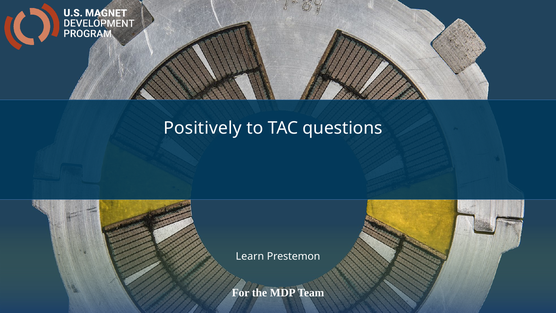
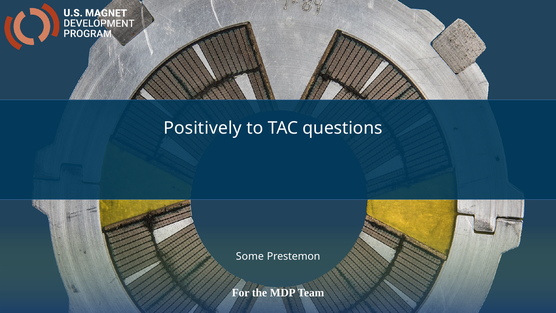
Learn: Learn -> Some (250, 256)
